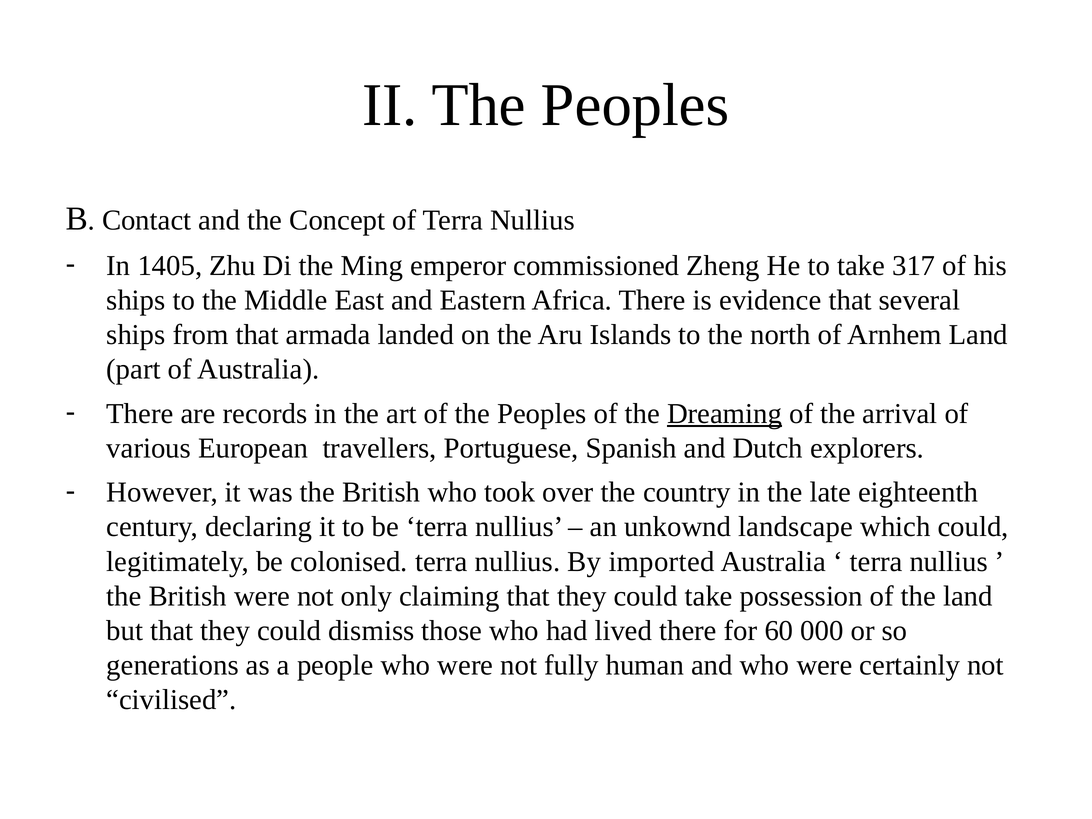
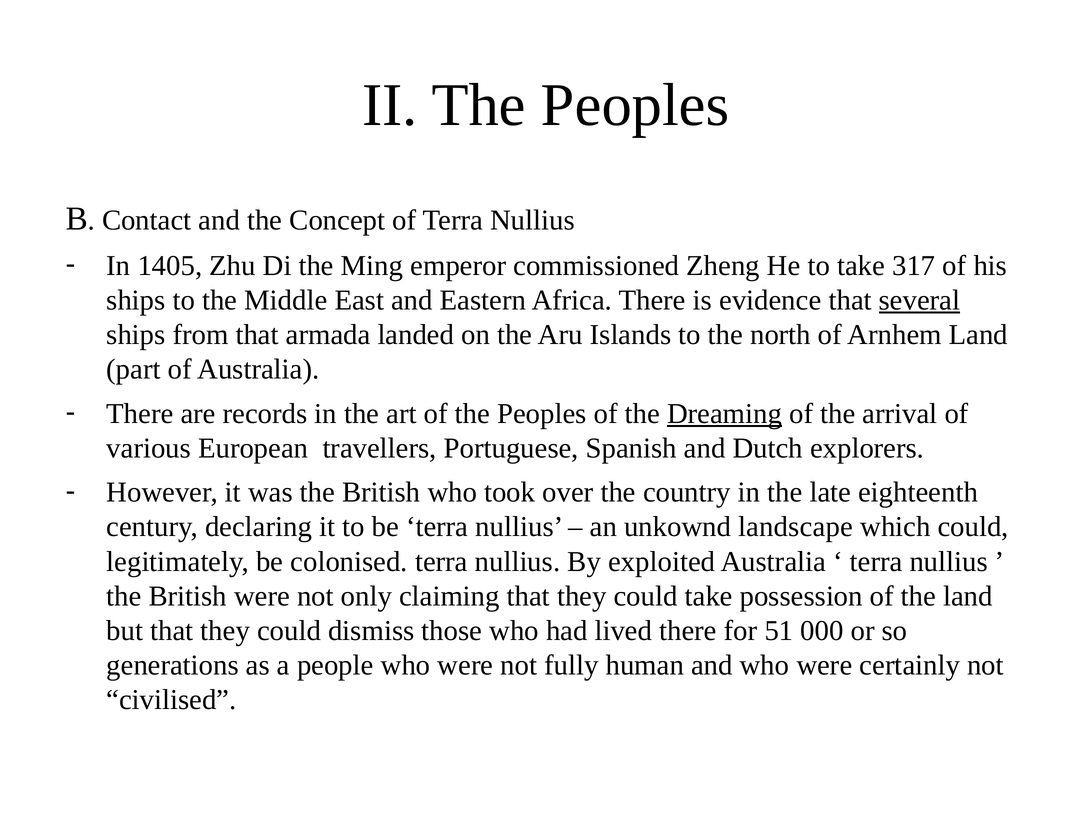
several underline: none -> present (920, 300)
imported: imported -> exploited (662, 562)
60: 60 -> 51 (779, 631)
